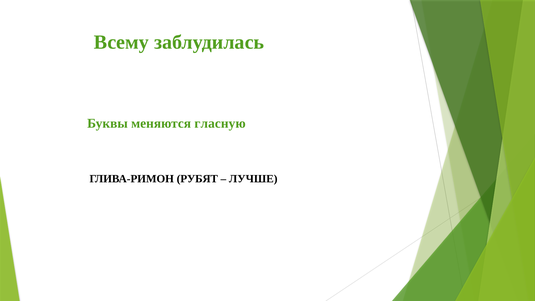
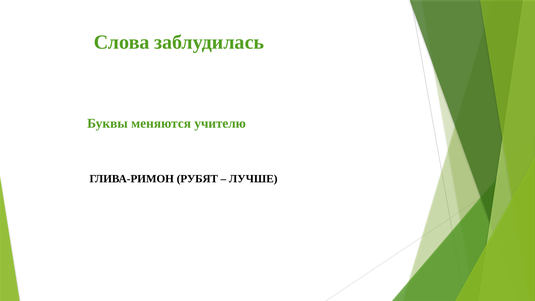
Всему: Всему -> Слова (122, 42)
гласную: гласную -> учителю (220, 123)
